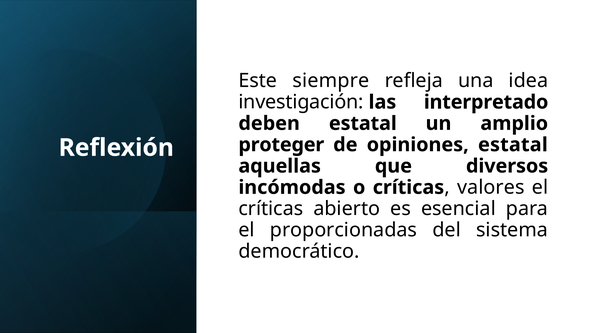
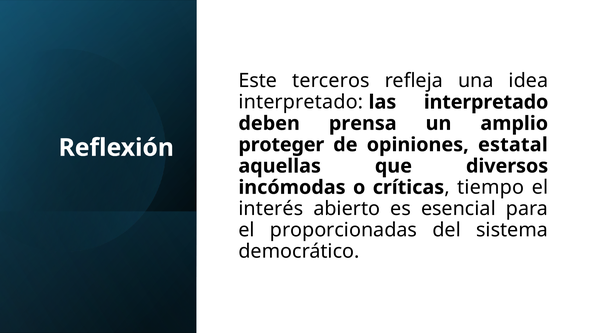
siempre: siempre -> terceros (331, 81)
investigación: investigación -> interpretado (301, 102)
deben estatal: estatal -> prensa (363, 124)
valores: valores -> tiempo (491, 188)
críticas: críticas -> interés (271, 209)
